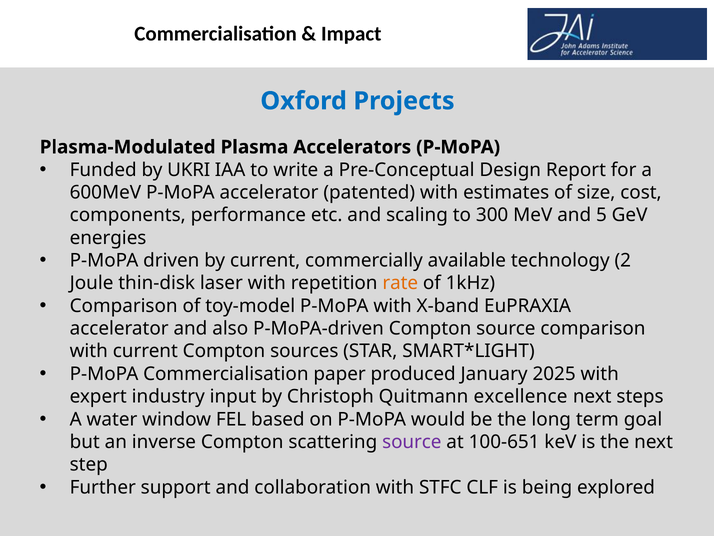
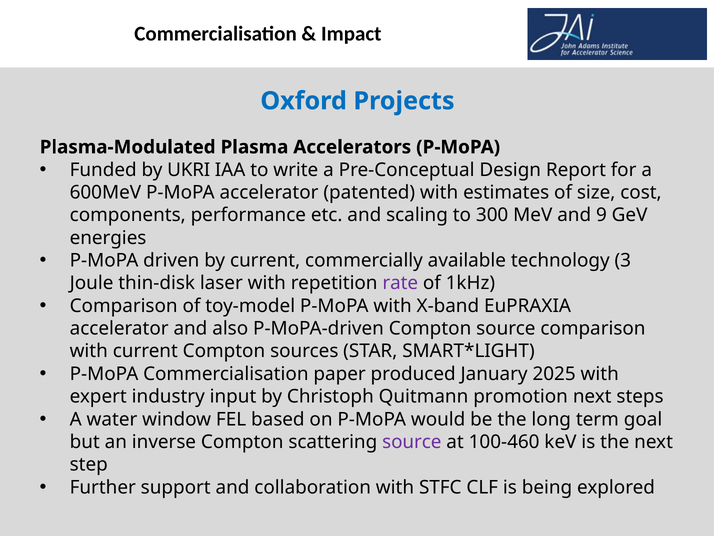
5: 5 -> 9 (601, 215)
2: 2 -> 3 (623, 260)
rate colour: orange -> purple (400, 283)
excellence: excellence -> promotion (521, 396)
100-651: 100-651 -> 100-460 (504, 442)
